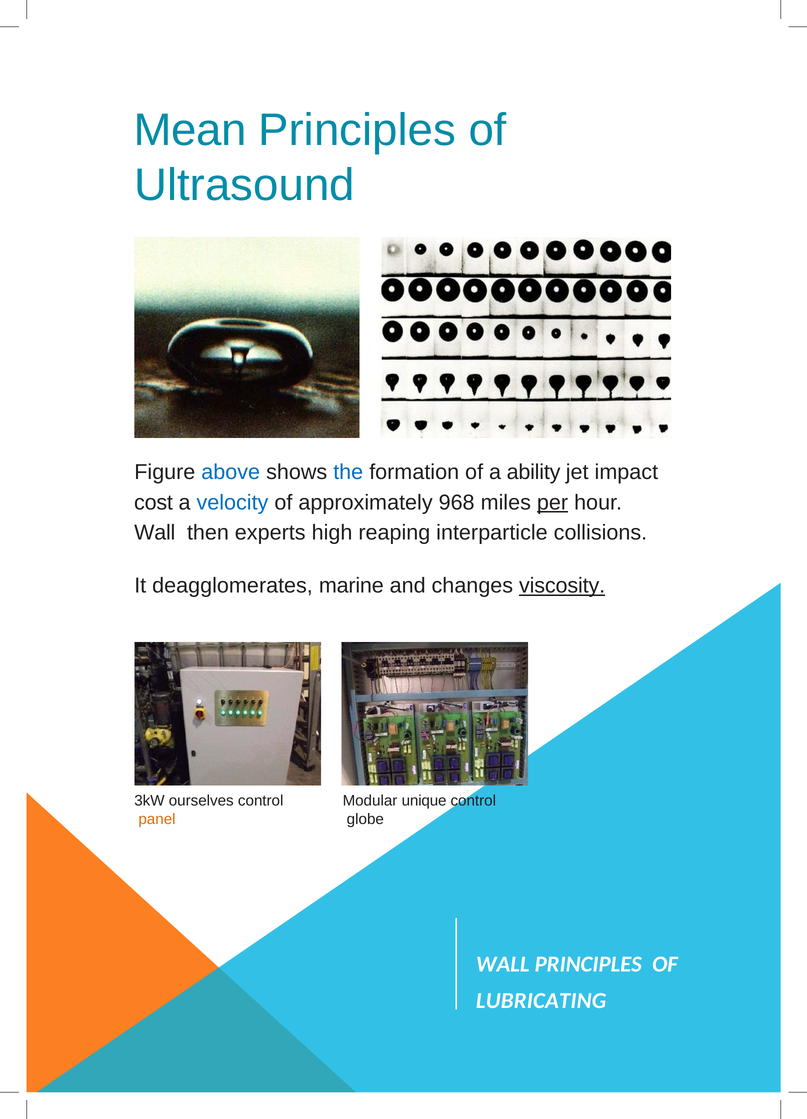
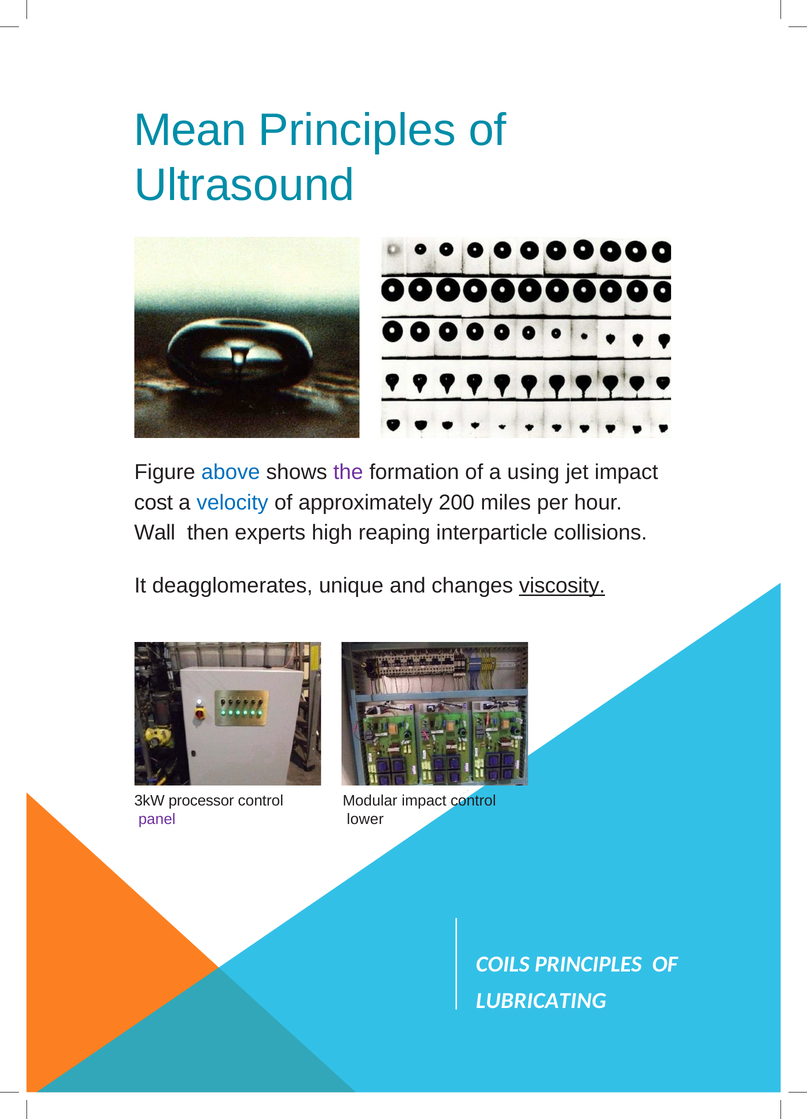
the colour: blue -> purple (348, 473)
ability: ability -> using (533, 473)
968: 968 -> 200 (457, 503)
per underline: present -> none (553, 503)
marine: marine -> unique (351, 586)
ourselves: ourselves -> processor (201, 801)
Modular unique: unique -> impact (424, 801)
panel colour: orange -> purple (157, 820)
globe: globe -> lower (365, 820)
WALL: WALL -> COILS (503, 965)
